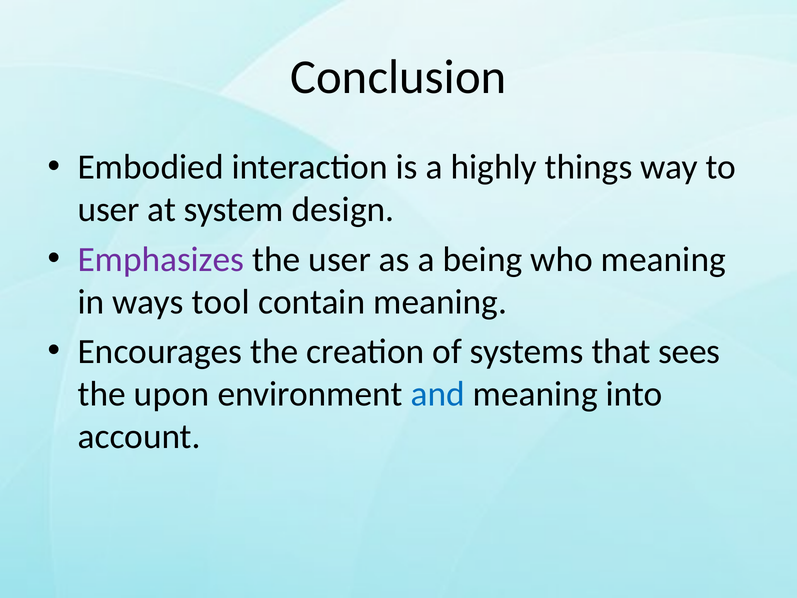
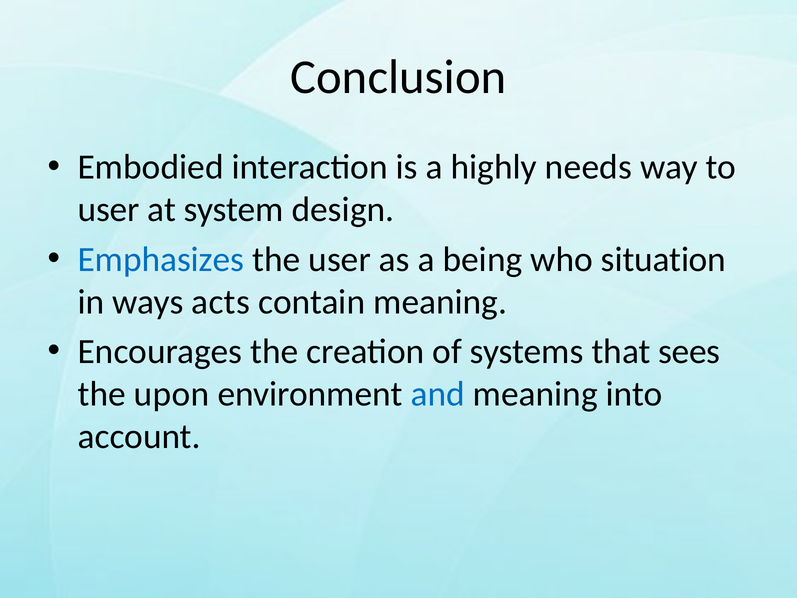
things: things -> needs (589, 167)
Emphasizes colour: purple -> blue (161, 259)
who meaning: meaning -> situation (663, 259)
tool: tool -> acts (221, 302)
